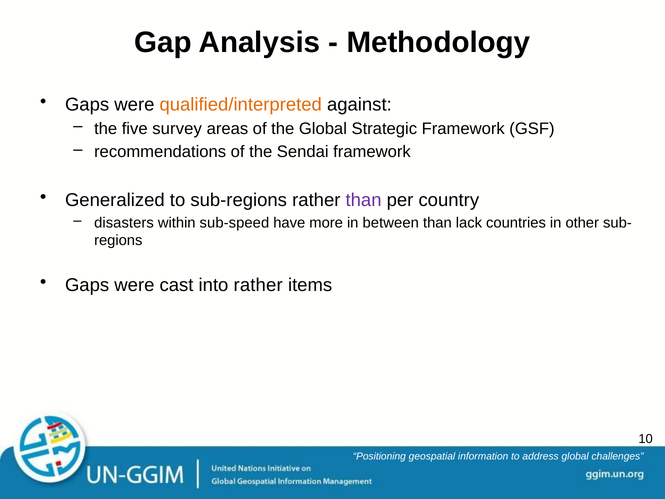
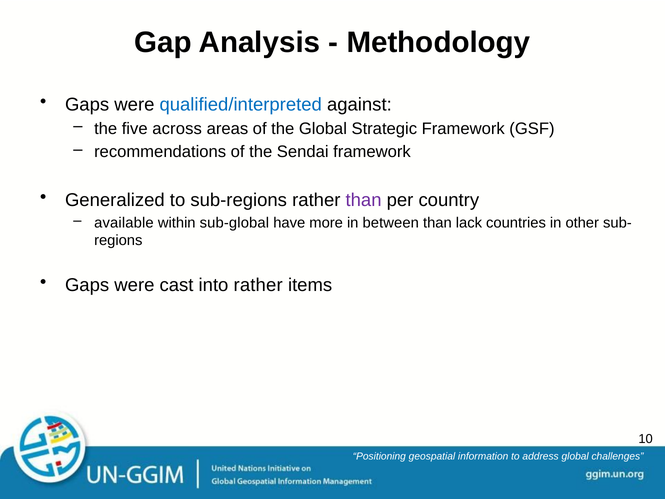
qualified/interpreted colour: orange -> blue (241, 104)
survey: survey -> across (177, 129)
disasters: disasters -> available (124, 223)
sub-speed: sub-speed -> sub-global (234, 223)
